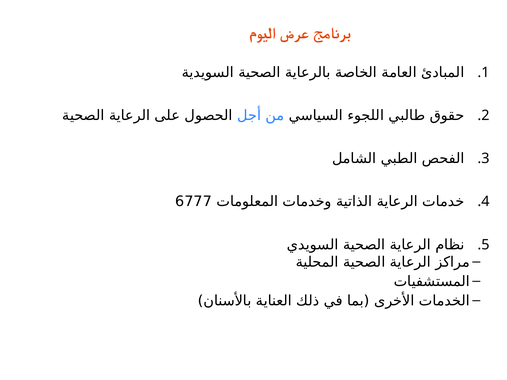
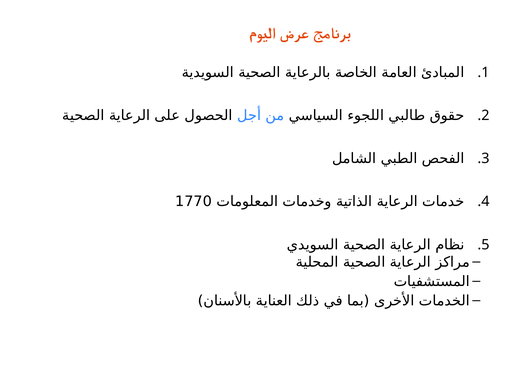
6777: 6777 -> 1770 (194, 202)
